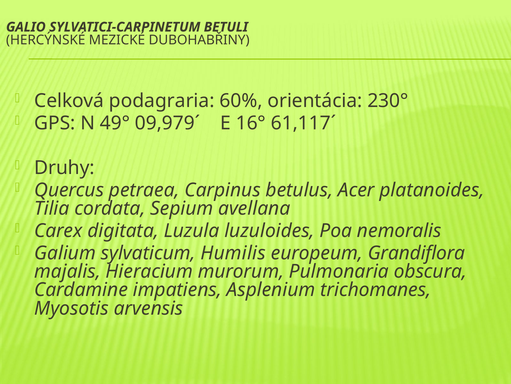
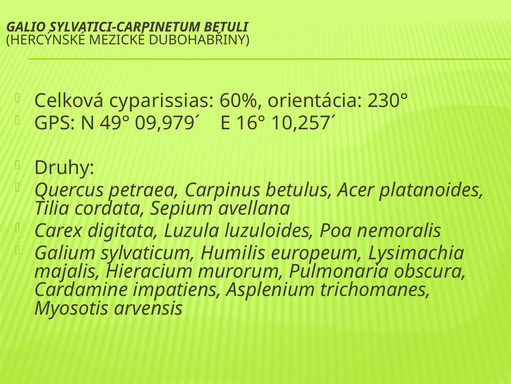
podagraria: podagraria -> cyparissias (162, 101)
61,117´: 61,117´ -> 10,257´ (303, 123)
Grandiflora: Grandiflora -> Lysimachia (416, 253)
